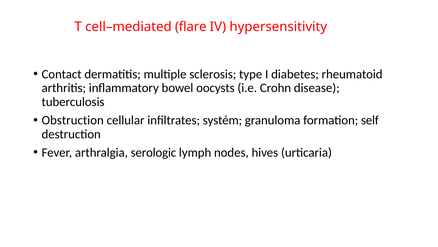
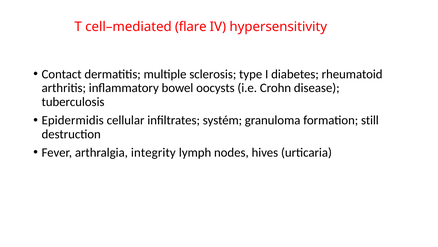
Obstruction: Obstruction -> Epidermidis (73, 120)
self: self -> still (370, 120)
serologic: serologic -> integrity (153, 152)
